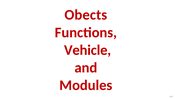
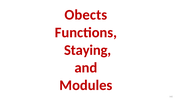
Vehicle: Vehicle -> Staying (88, 50)
